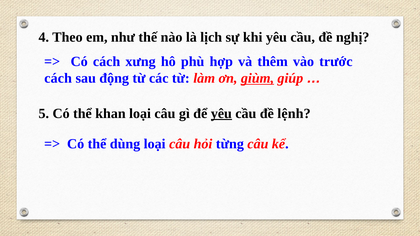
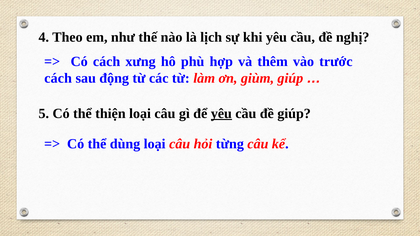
giùm underline: present -> none (257, 78)
khan: khan -> thiện (110, 114)
đề lệnh: lệnh -> giúp (294, 114)
